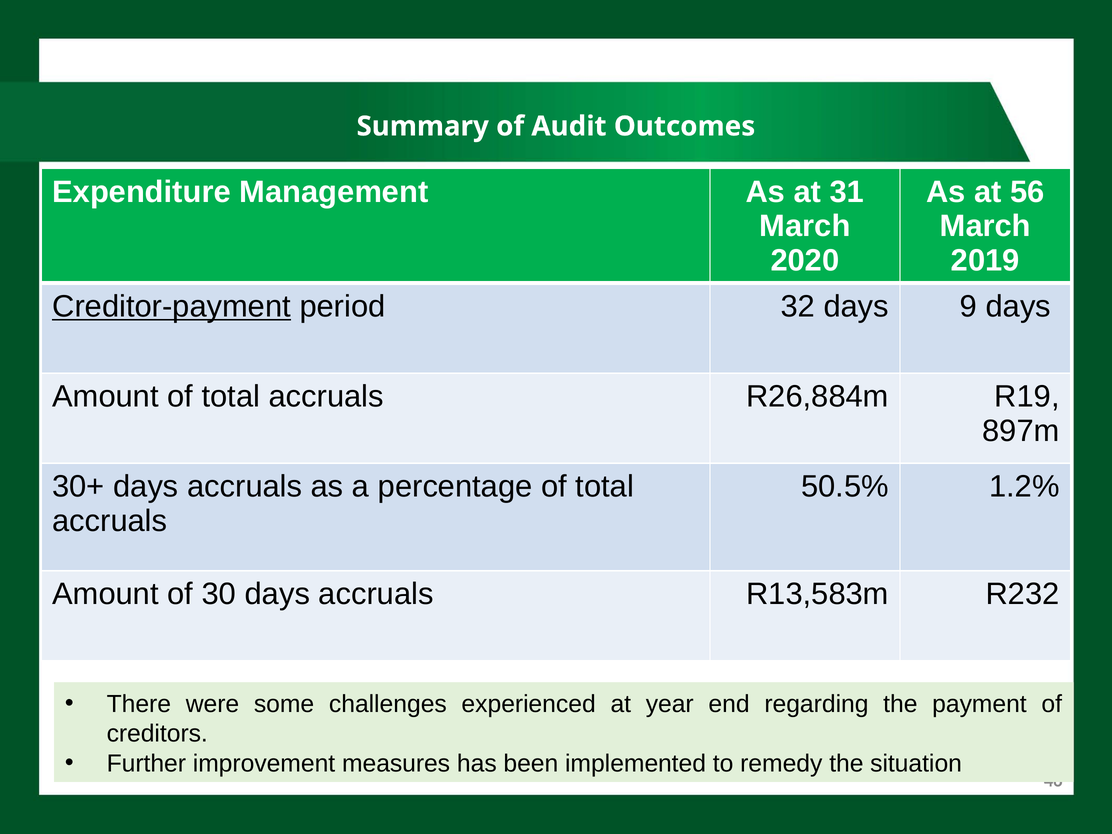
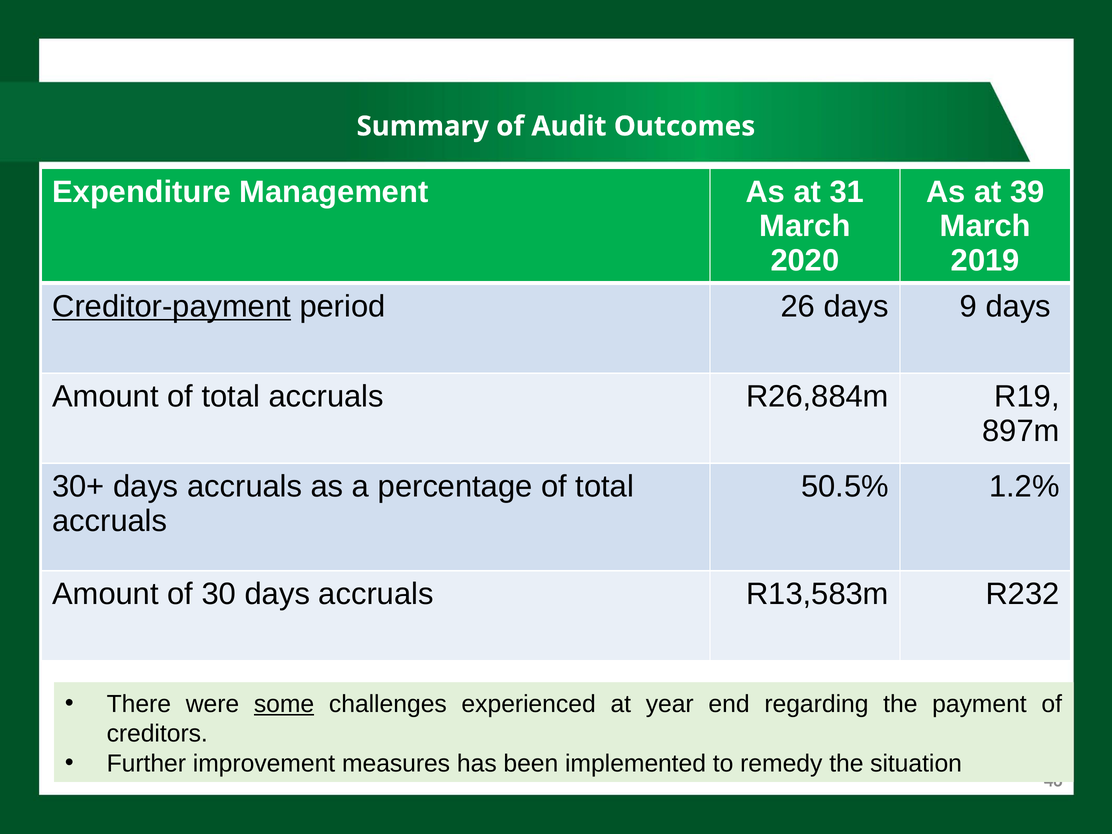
56: 56 -> 39 (1027, 192)
32: 32 -> 26 (798, 307)
some underline: none -> present (284, 704)
